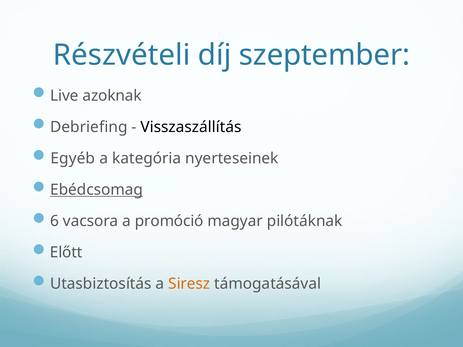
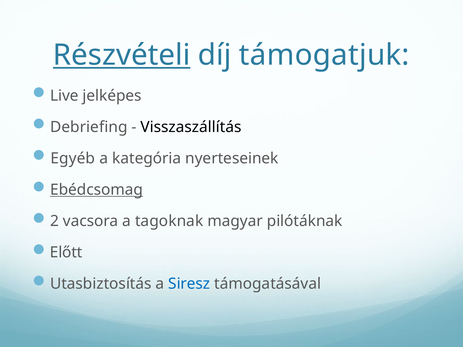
Részvételi underline: none -> present (122, 55)
szeptember: szeptember -> támogatjuk (324, 55)
azoknak: azoknak -> jelképes (112, 96)
6: 6 -> 2 (55, 221)
promóció: promóció -> tagoknak (169, 221)
Siresz colour: orange -> blue (189, 284)
